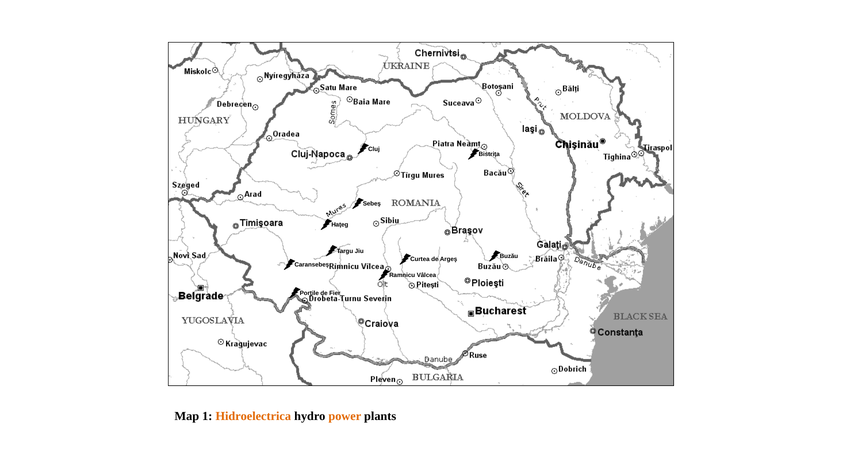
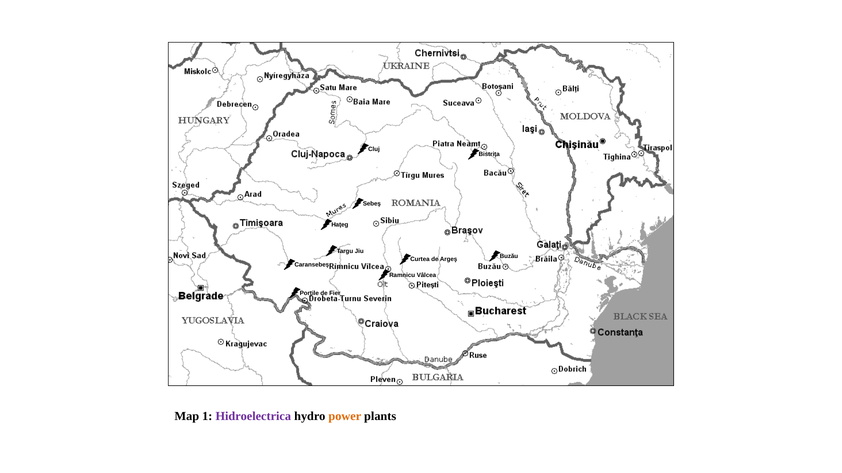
Hidroelectrica colour: orange -> purple (253, 417)
